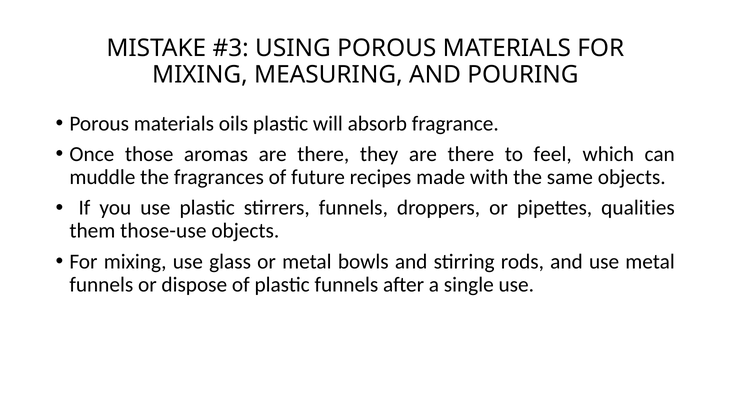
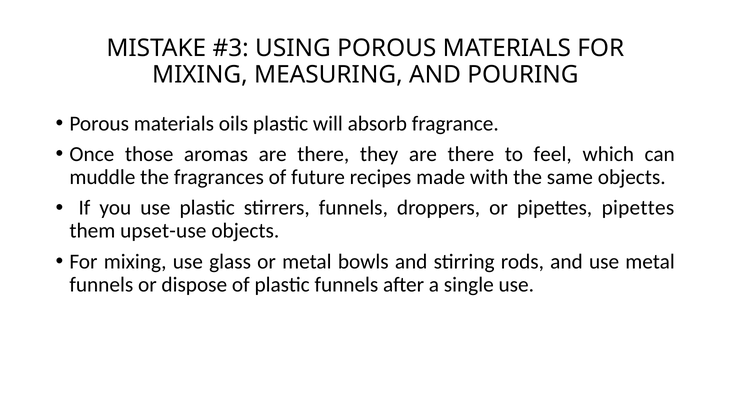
pipettes qualities: qualities -> pipettes (638, 208)
those-use: those-use -> upset-use (163, 231)
